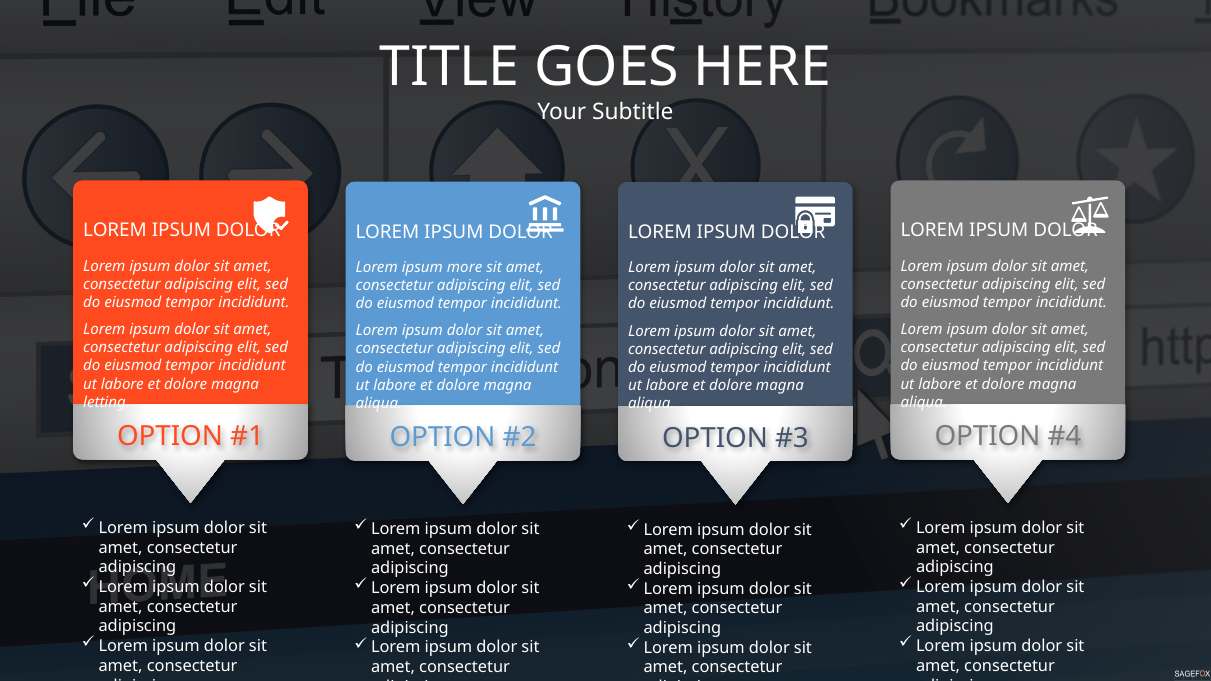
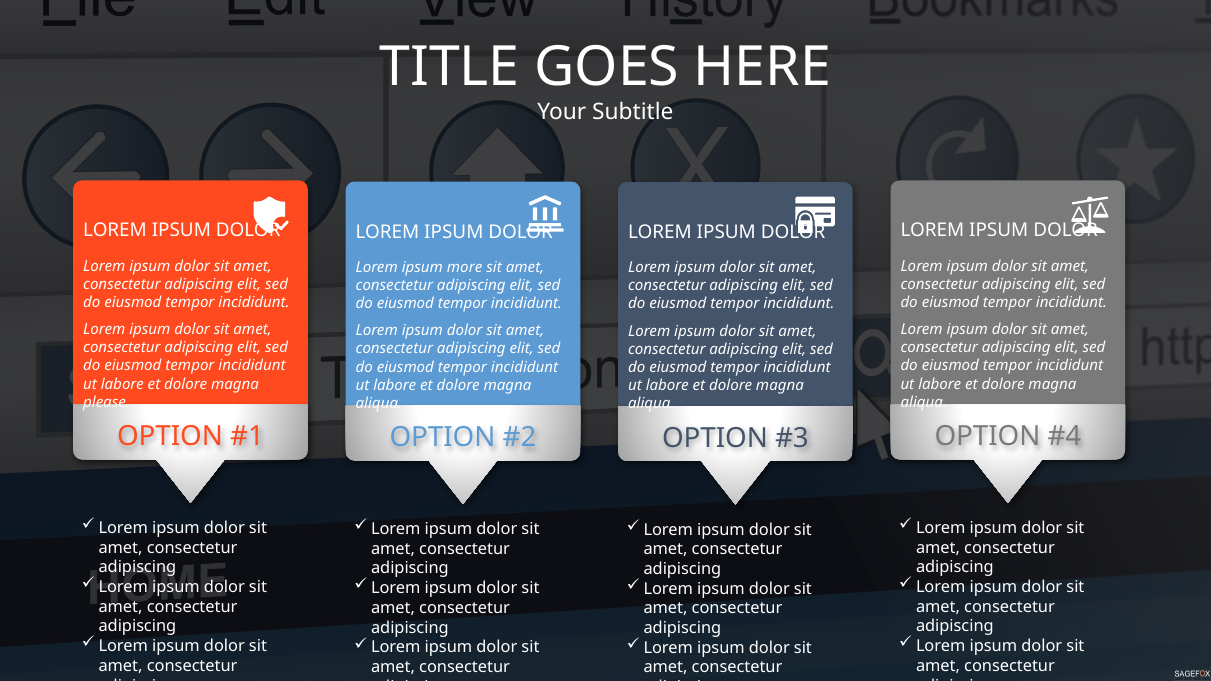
letting: letting -> please (106, 402)
